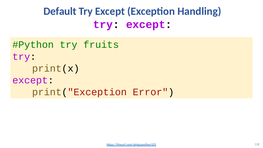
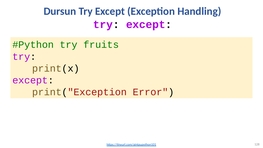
Default: Default -> Dursun (60, 11)
